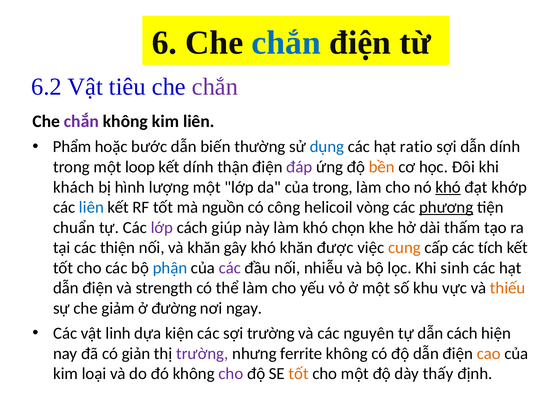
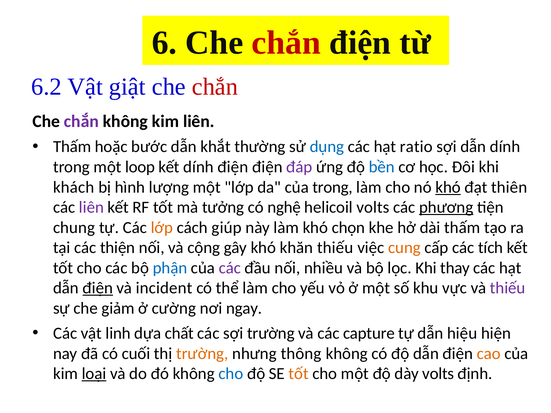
chắn colour: blue -> red (286, 43)
tiêu: tiêu -> giật (127, 87)
chắn colour: purple -> red (215, 87)
Phẩm: Phẩm -> Thấm (72, 147)
biến: biến -> khắt (215, 147)
dính thận: thận -> điện (233, 167)
bền colour: orange -> blue (382, 167)
khớp: khớp -> thiên (509, 187)
liên colour: blue -> purple (91, 207)
nguồn: nguồn -> tưởng (223, 207)
công: công -> nghệ (284, 207)
helicoil vòng: vòng -> volts (373, 207)
chuẩn: chuẩn -> chung (74, 228)
lớp colour: purple -> orange (162, 228)
và khăn: khăn -> cộng (204, 248)
khăn được: được -> thiếu (335, 248)
nhiễu: nhiễu -> nhiều (324, 268)
sinh: sinh -> thay (455, 268)
điện underline: none -> present (98, 288)
strength: strength -> incident (164, 288)
thiếu colour: orange -> purple (508, 288)
đường: đường -> cường (174, 308)
kiện: kiện -> chất (179, 334)
nguyên: nguyên -> capture (369, 334)
dẫn cách: cách -> hiệu (462, 334)
giản: giản -> cuối (136, 354)
trường colour: purple -> orange (202, 354)
ferrite: ferrite -> thông (301, 354)
loại underline: none -> present (94, 374)
cho colour: purple -> blue (231, 374)
dày thấy: thấy -> volts (438, 374)
